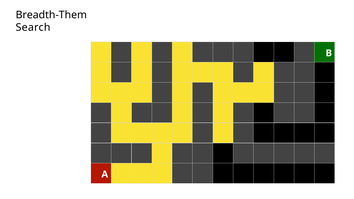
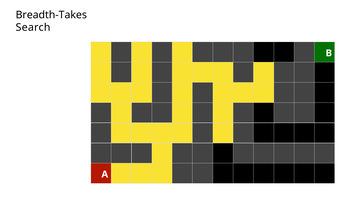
Breadth-Them: Breadth-Them -> Breadth-Takes (51, 15)
